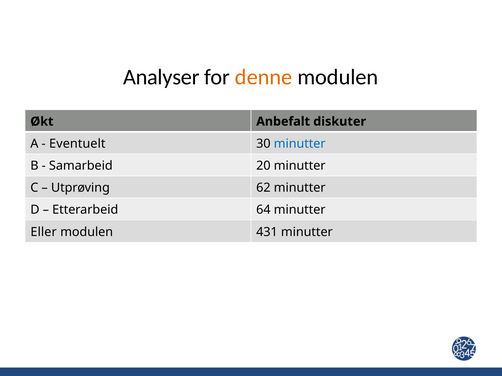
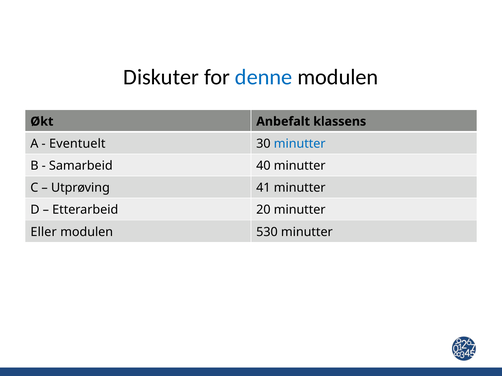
Analyser: Analyser -> Diskuter (161, 77)
denne colour: orange -> blue (264, 77)
diskuter: diskuter -> klassens (340, 122)
20: 20 -> 40 (263, 166)
62: 62 -> 41 (263, 188)
64: 64 -> 20 (263, 210)
431: 431 -> 530 (267, 232)
